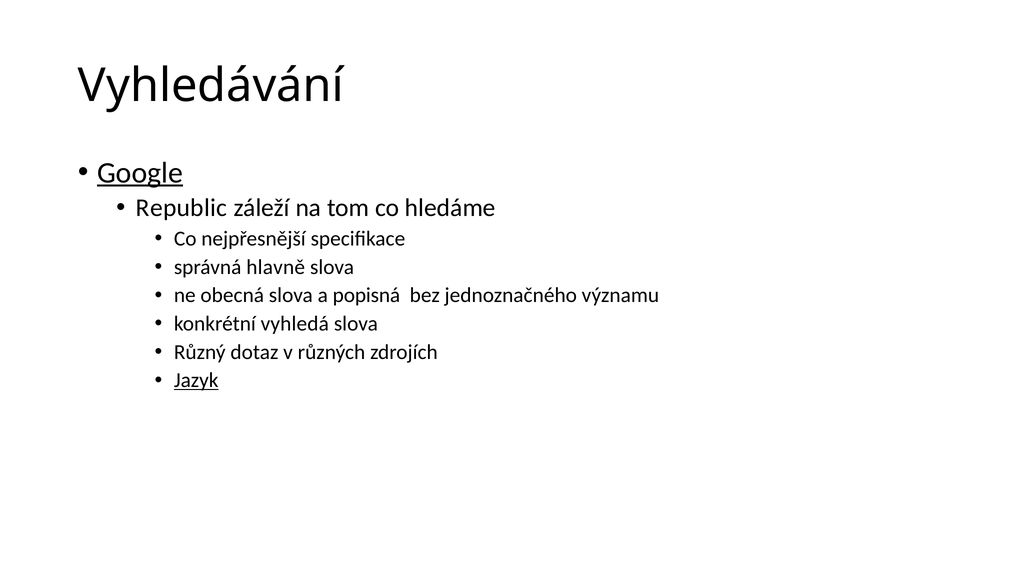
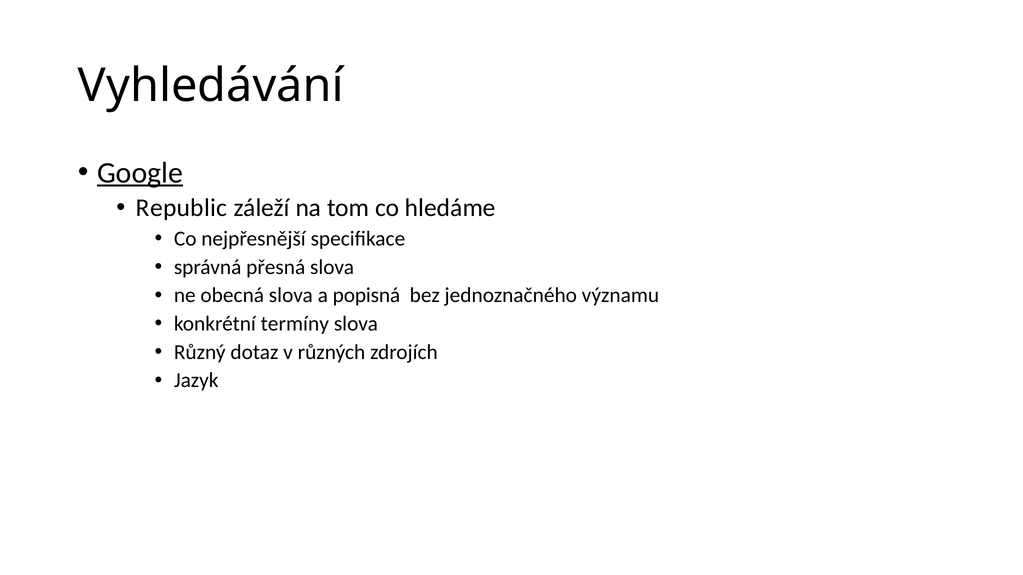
hlavně: hlavně -> přesná (276, 267)
vyhledá: vyhledá -> termíny (295, 324)
Jazyk underline: present -> none (196, 381)
